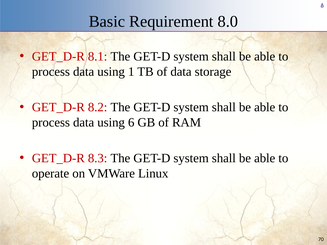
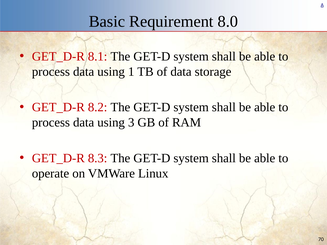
6: 6 -> 3 (131, 123)
